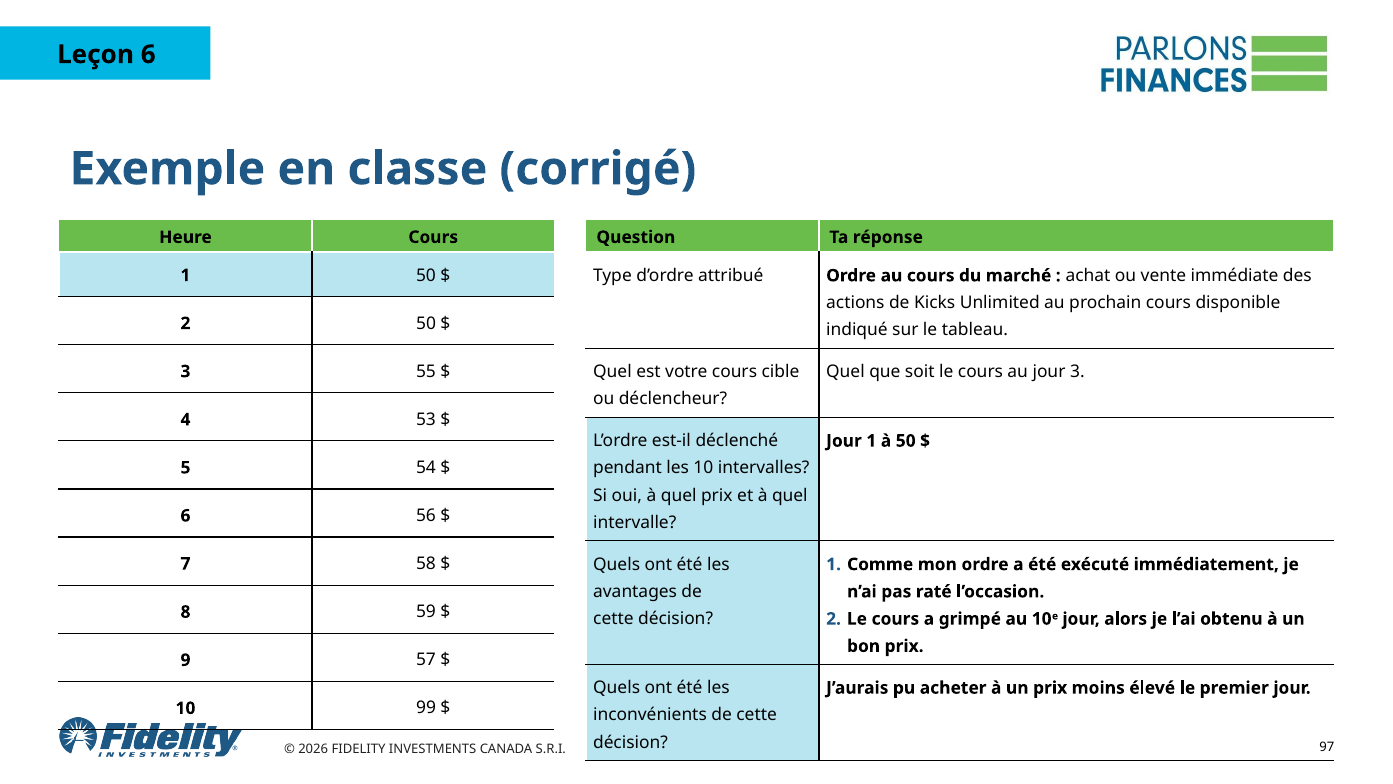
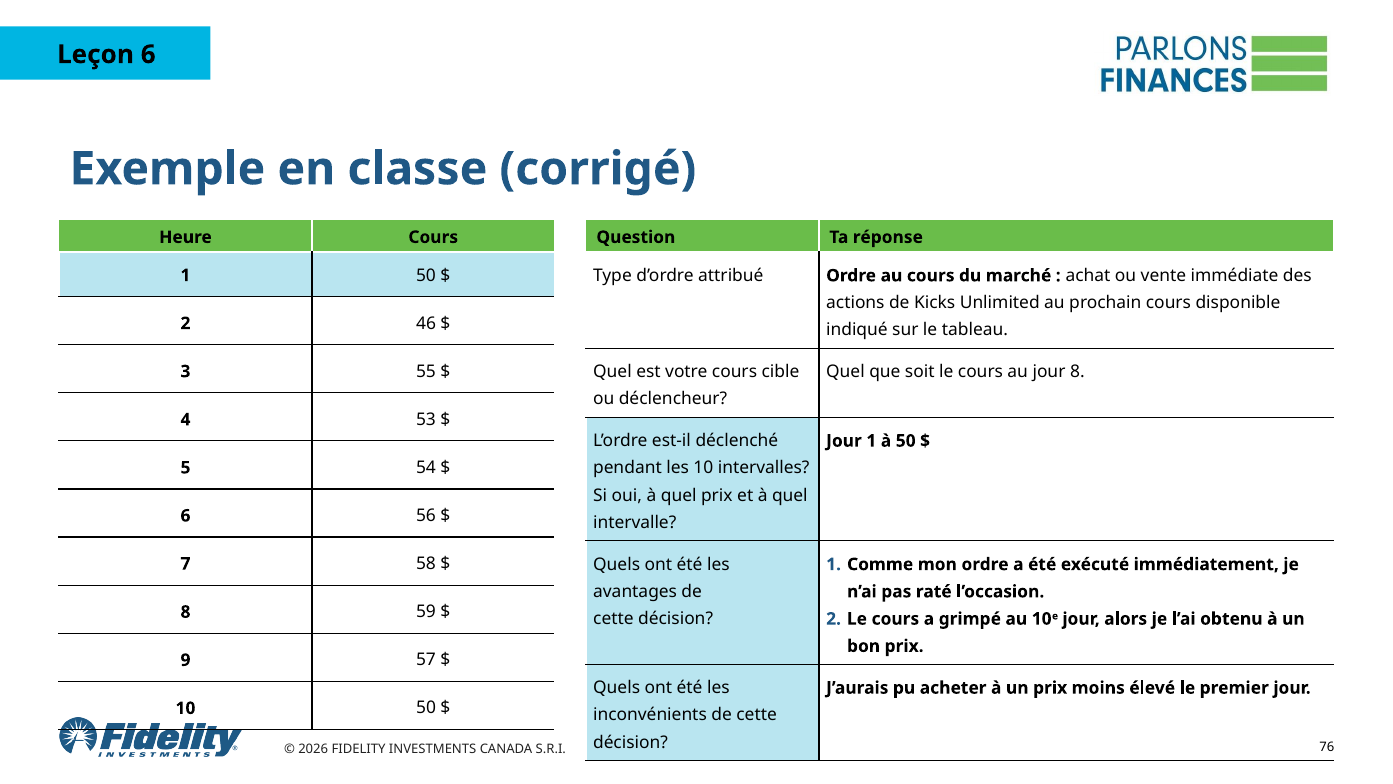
2 50: 50 -> 46 (426, 323)
jour 3: 3 -> 8 (1077, 372)
10 99: 99 -> 50 (426, 708)
97: 97 -> 76 (1327, 747)
